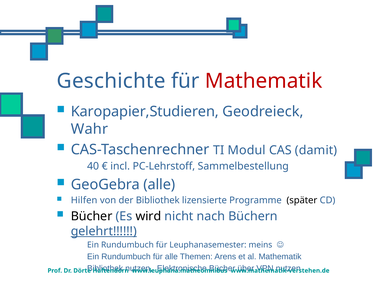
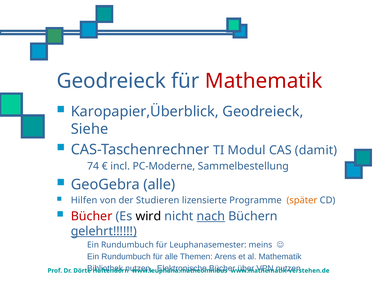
Geschichte: Geschichte -> Geodreieck (111, 81)
Karopapier,Studieren: Karopapier,Studieren -> Karopapier,Überblick (145, 111)
Wahr: Wahr -> Siehe (90, 129)
40: 40 -> 74 (93, 166)
PC-Lehrstoff: PC-Lehrstoff -> PC-Moderne (164, 166)
der Bibliothek: Bibliothek -> Studieren (158, 200)
später colour: black -> orange (302, 200)
Bücher colour: black -> red (92, 216)
nach underline: none -> present (211, 216)
